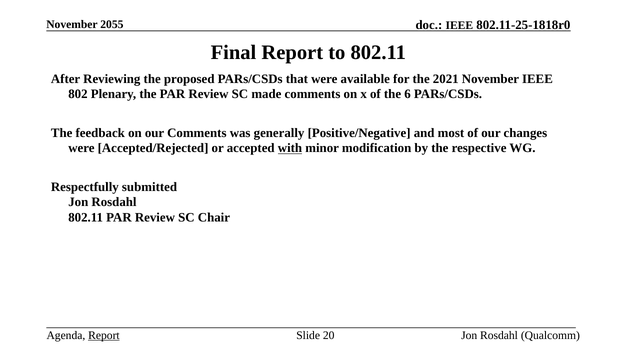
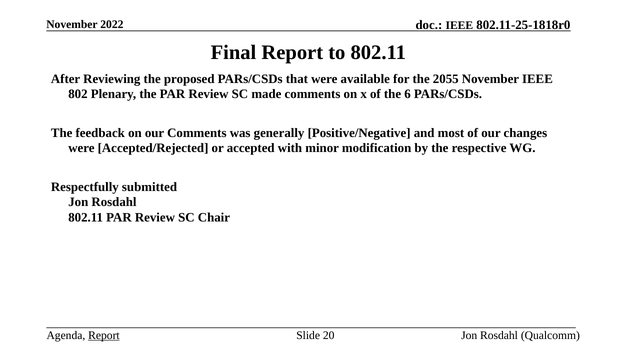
2055: 2055 -> 2022 (112, 25)
2021: 2021 -> 2055 (446, 79)
with underline: present -> none (290, 148)
